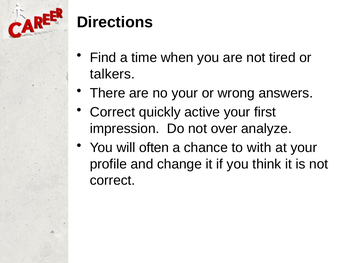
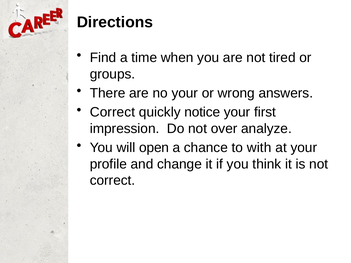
talkers: talkers -> groups (113, 74)
active: active -> notice (202, 112)
often: often -> open (154, 148)
